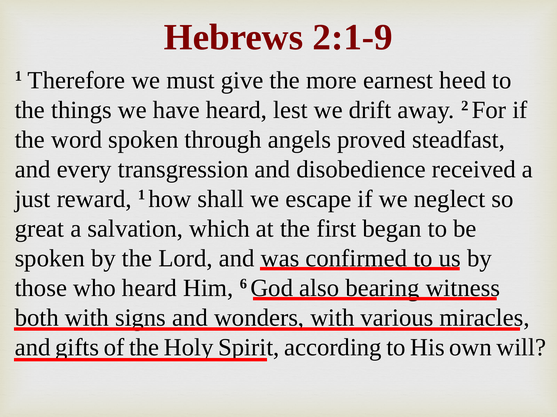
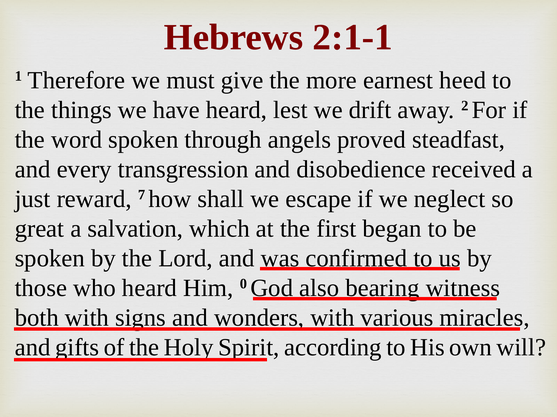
2:1-9: 2:1-9 -> 2:1-1 (353, 37)
reward 1: 1 -> 7 (142, 195)
6: 6 -> 0 (243, 284)
